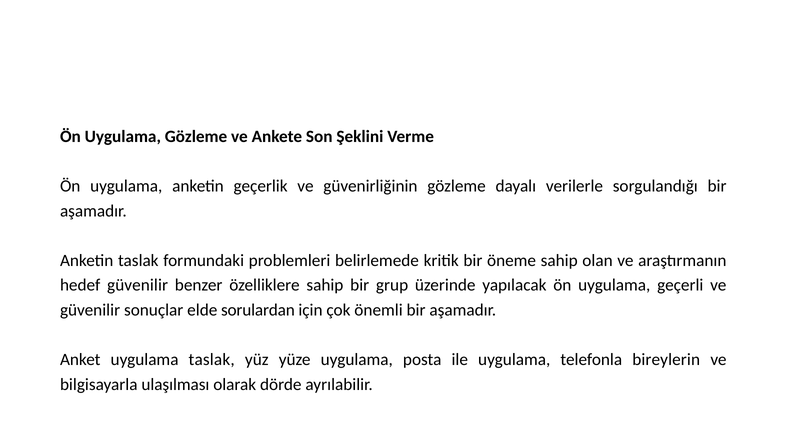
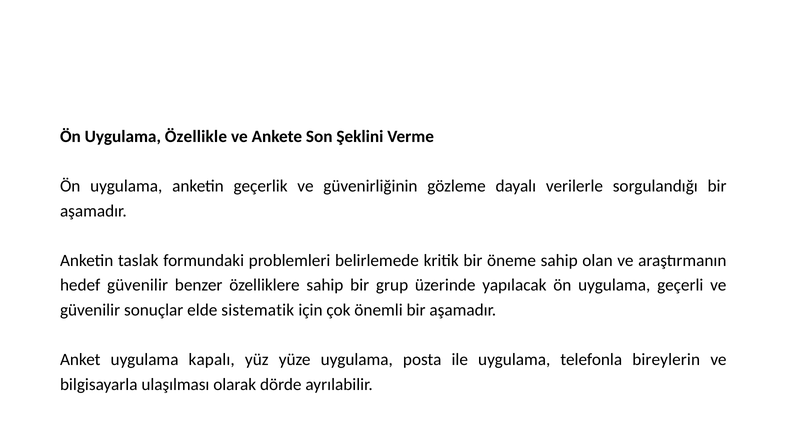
Uygulama Gözleme: Gözleme -> Özellikle (196, 136)
sorulardan: sorulardan -> sistematik (258, 310)
uygulama taslak: taslak -> kapalı (212, 359)
